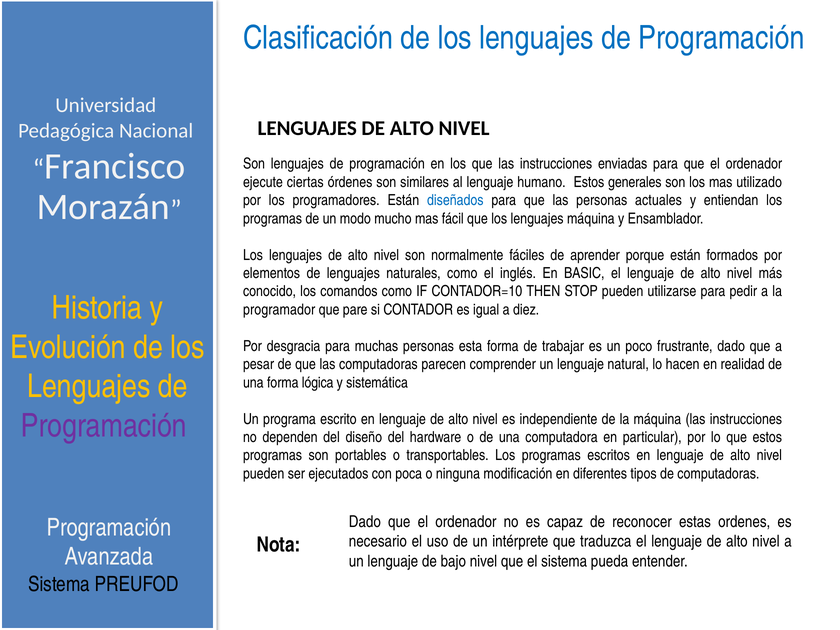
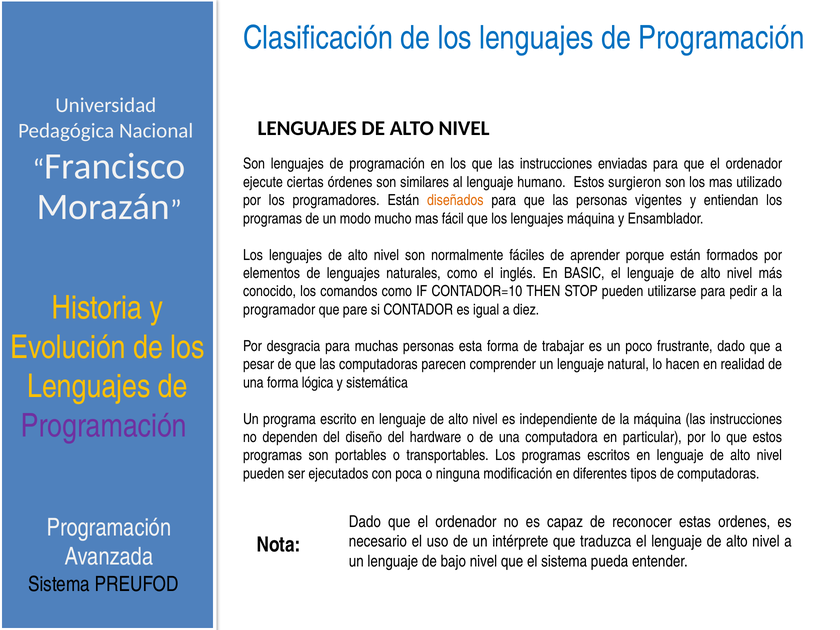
generales: generales -> surgieron (635, 182)
diseñados colour: blue -> orange (455, 200)
actuales: actuales -> vigentes (659, 200)
